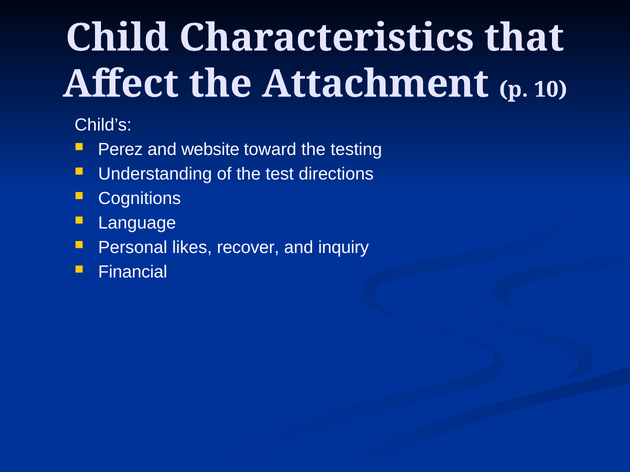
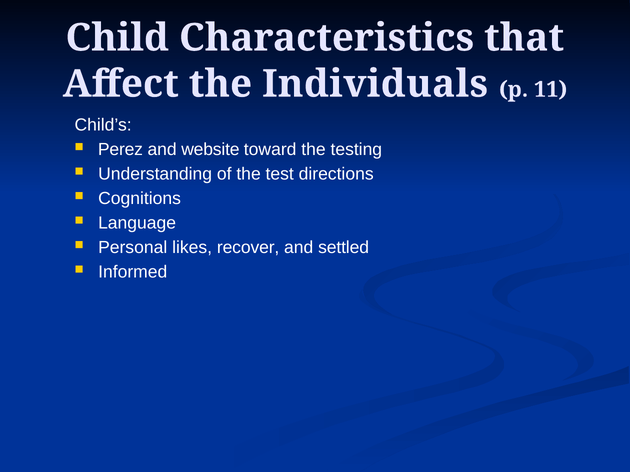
Attachment: Attachment -> Individuals (375, 84)
10: 10 -> 11 (551, 90)
inquiry: inquiry -> settled (344, 248)
Financial: Financial -> Informed (133, 272)
